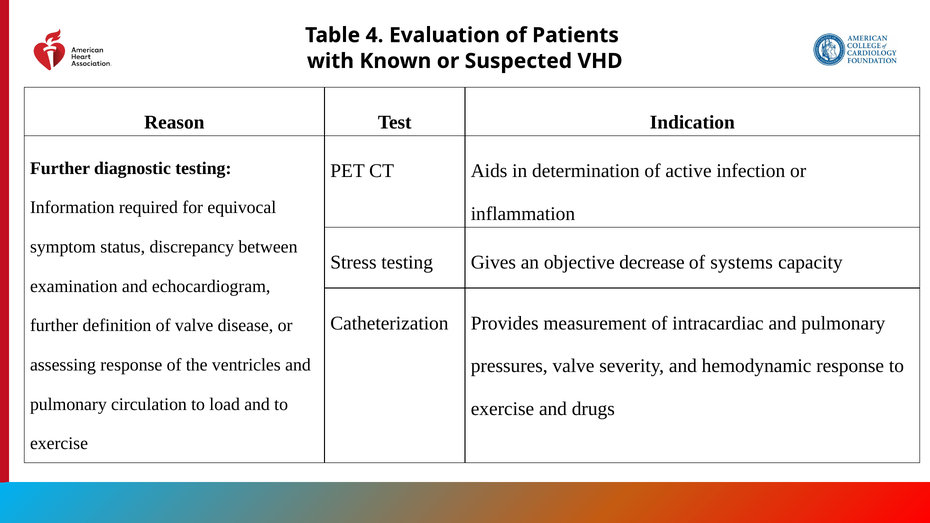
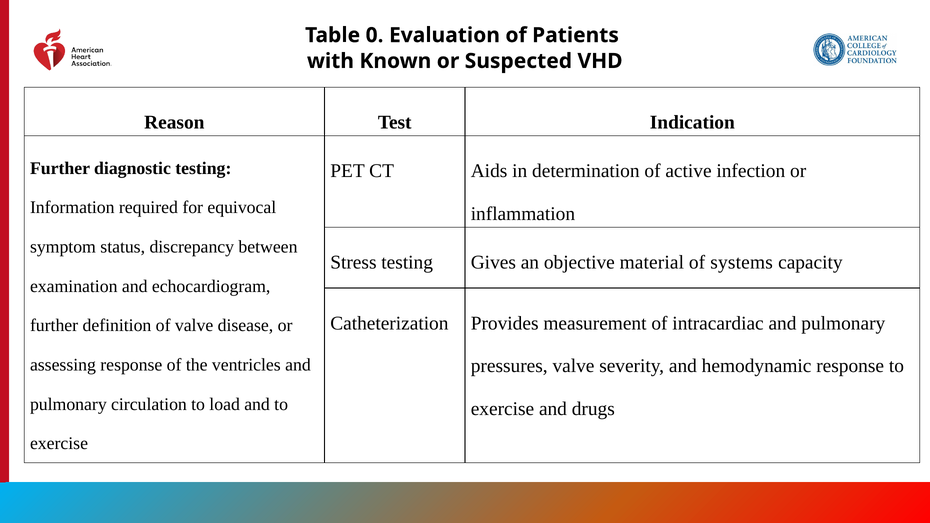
4: 4 -> 0 (375, 35)
decrease: decrease -> material (652, 263)
